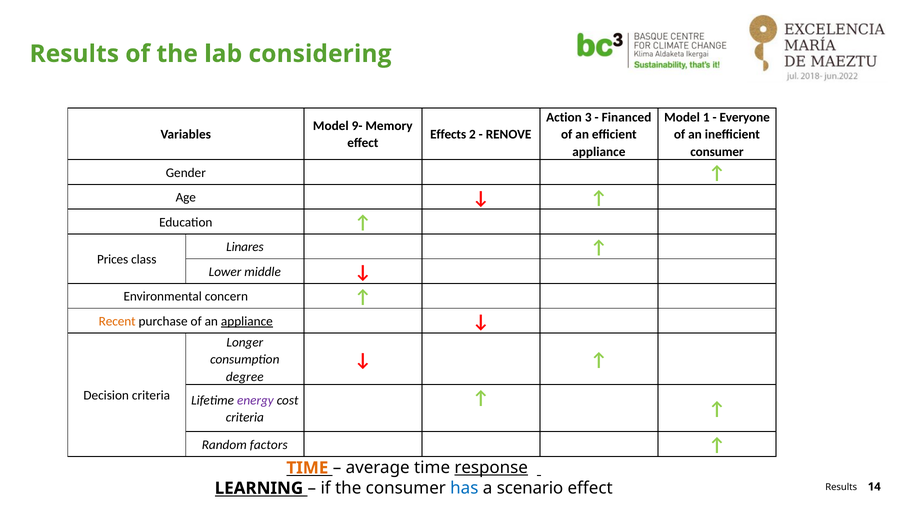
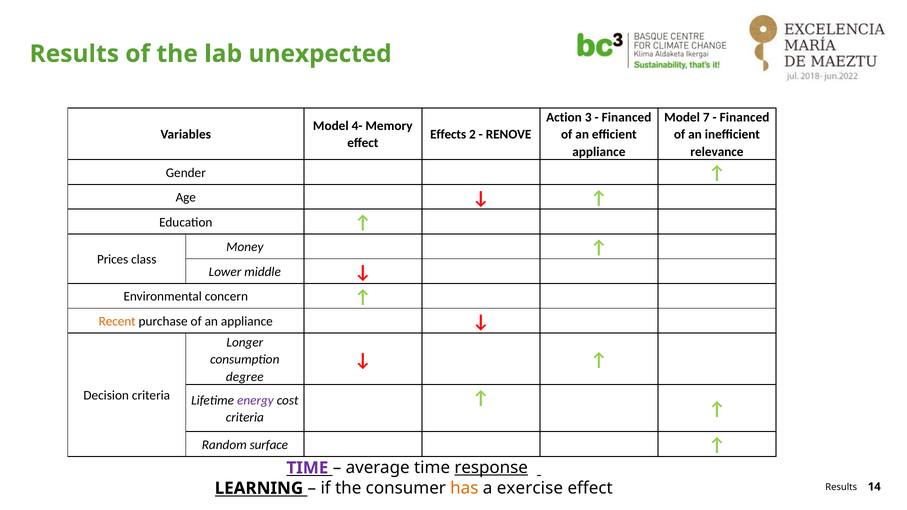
considering: considering -> unexpected (320, 54)
1: 1 -> 7 (706, 117)
Everyone: Everyone -> Financed (745, 117)
9-: 9- -> 4- (357, 126)
consumer: consumer -> relevance (717, 152)
Linares: Linares -> Money (245, 247)
appliance underline: present -> none (247, 321)
factors: factors -> surface (269, 445)
TIME colour: orange -> purple (307, 468)
has colour: blue -> orange (464, 488)
scenario: scenario -> exercise (530, 488)
